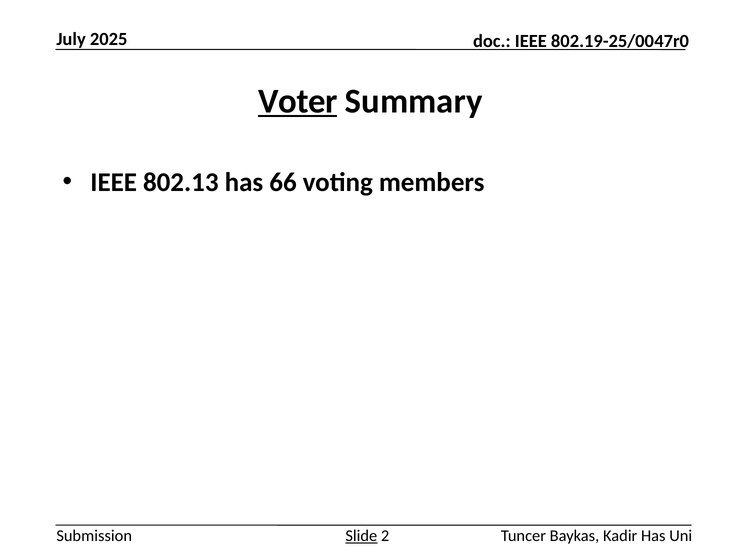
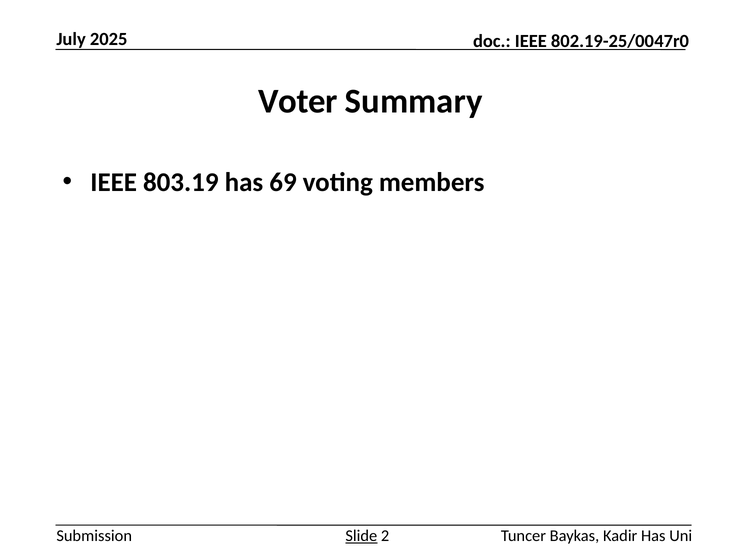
Voter underline: present -> none (298, 101)
802.13: 802.13 -> 803.19 (181, 182)
66: 66 -> 69 (283, 182)
